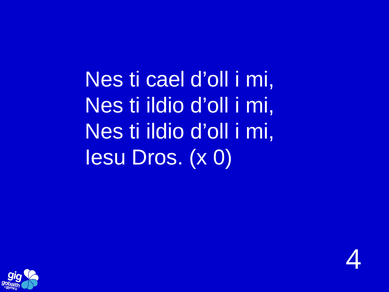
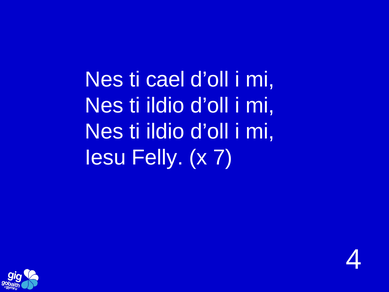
Dros: Dros -> Felly (157, 157)
0: 0 -> 7 (223, 157)
